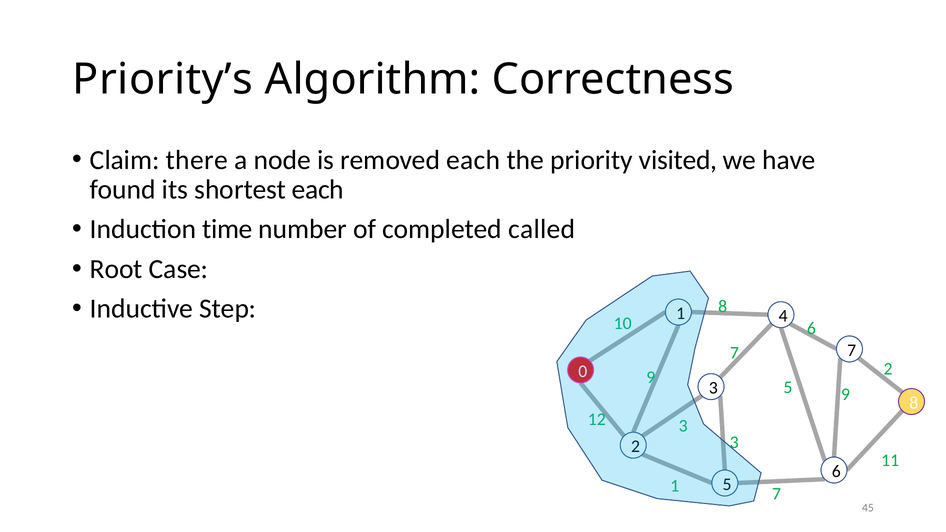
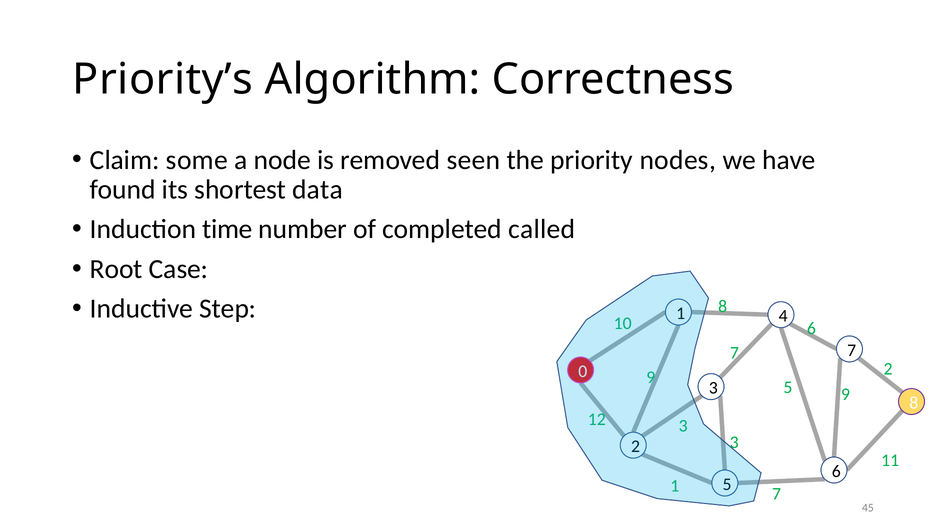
there: there -> some (197, 160)
removed each: each -> seen (473, 160)
visited: visited -> nodes (678, 160)
shortest each: each -> data (318, 190)
